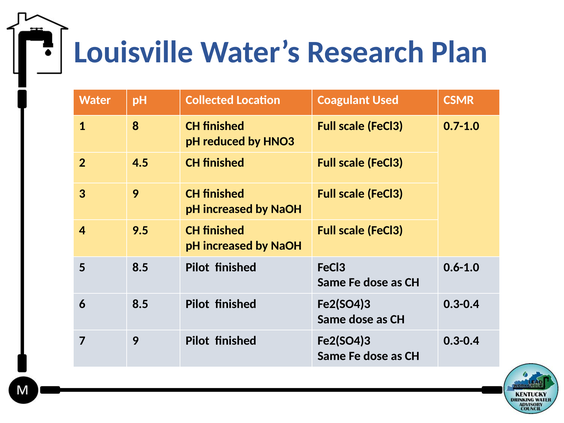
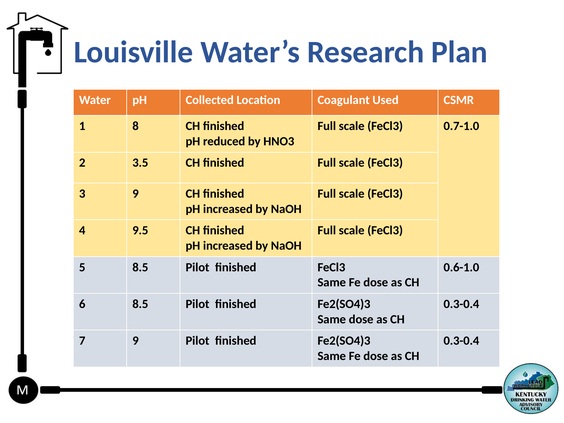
4.5: 4.5 -> 3.5 (140, 163)
